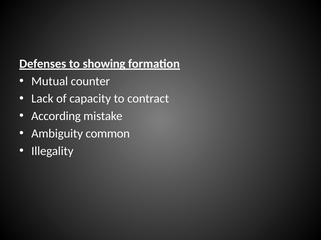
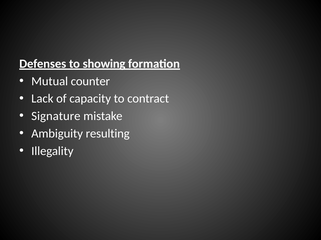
According: According -> Signature (56, 116)
common: common -> resulting (108, 134)
